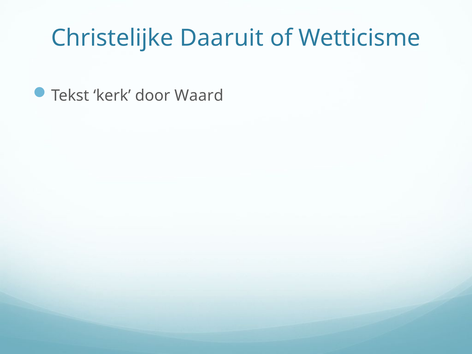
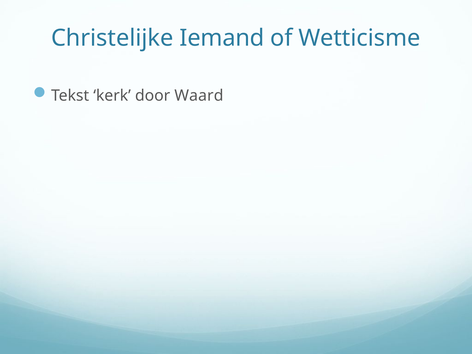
Daaruit: Daaruit -> Iemand (222, 38)
